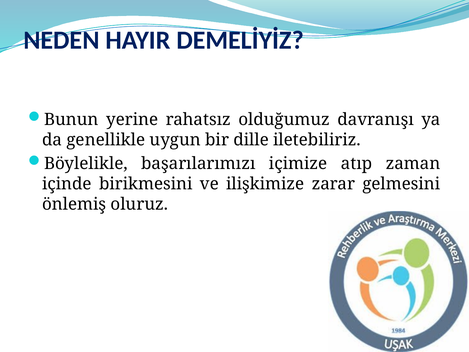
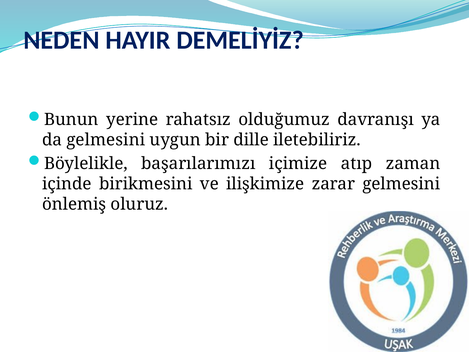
da genellikle: genellikle -> gelmesini (106, 140)
